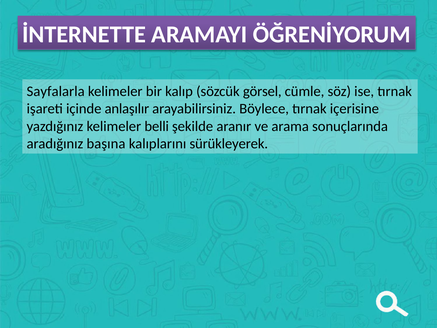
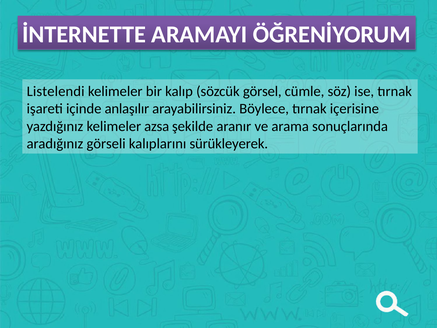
Sayfalarla: Sayfalarla -> Listelendi (56, 91)
belli: belli -> azsa (157, 126)
başına: başına -> görseli (106, 144)
